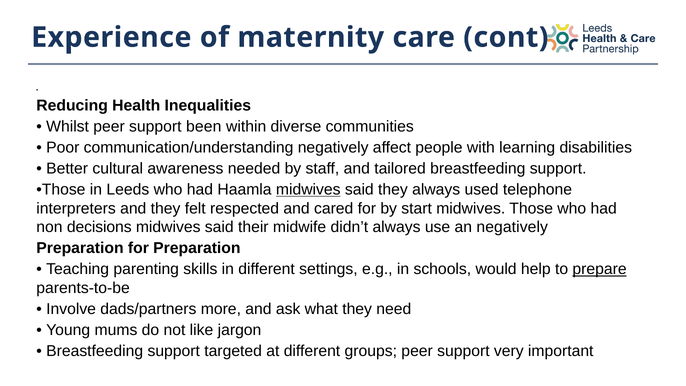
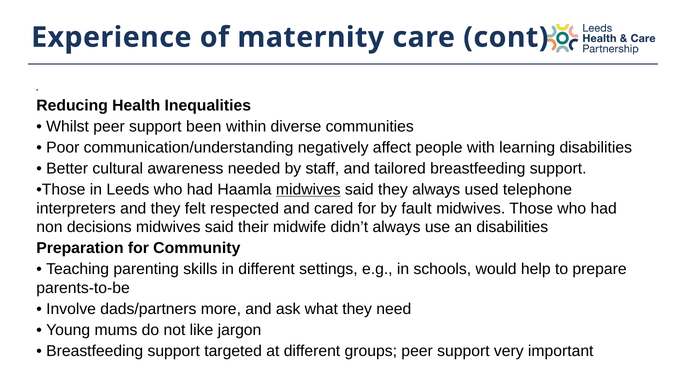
start: start -> fault (417, 208)
an negatively: negatively -> disabilities (512, 227)
for Preparation: Preparation -> Community (197, 248)
prepare underline: present -> none (600, 269)
